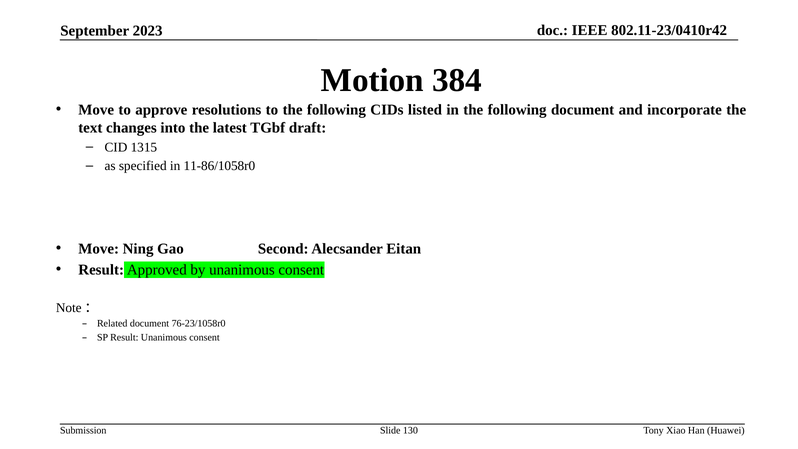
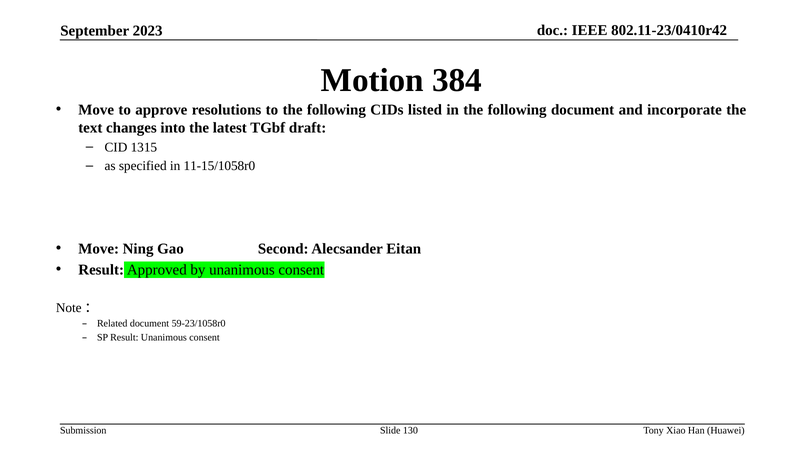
11-86/1058r0: 11-86/1058r0 -> 11-15/1058r0 (219, 166)
76-23/1058r0: 76-23/1058r0 -> 59-23/1058r0 (199, 324)
